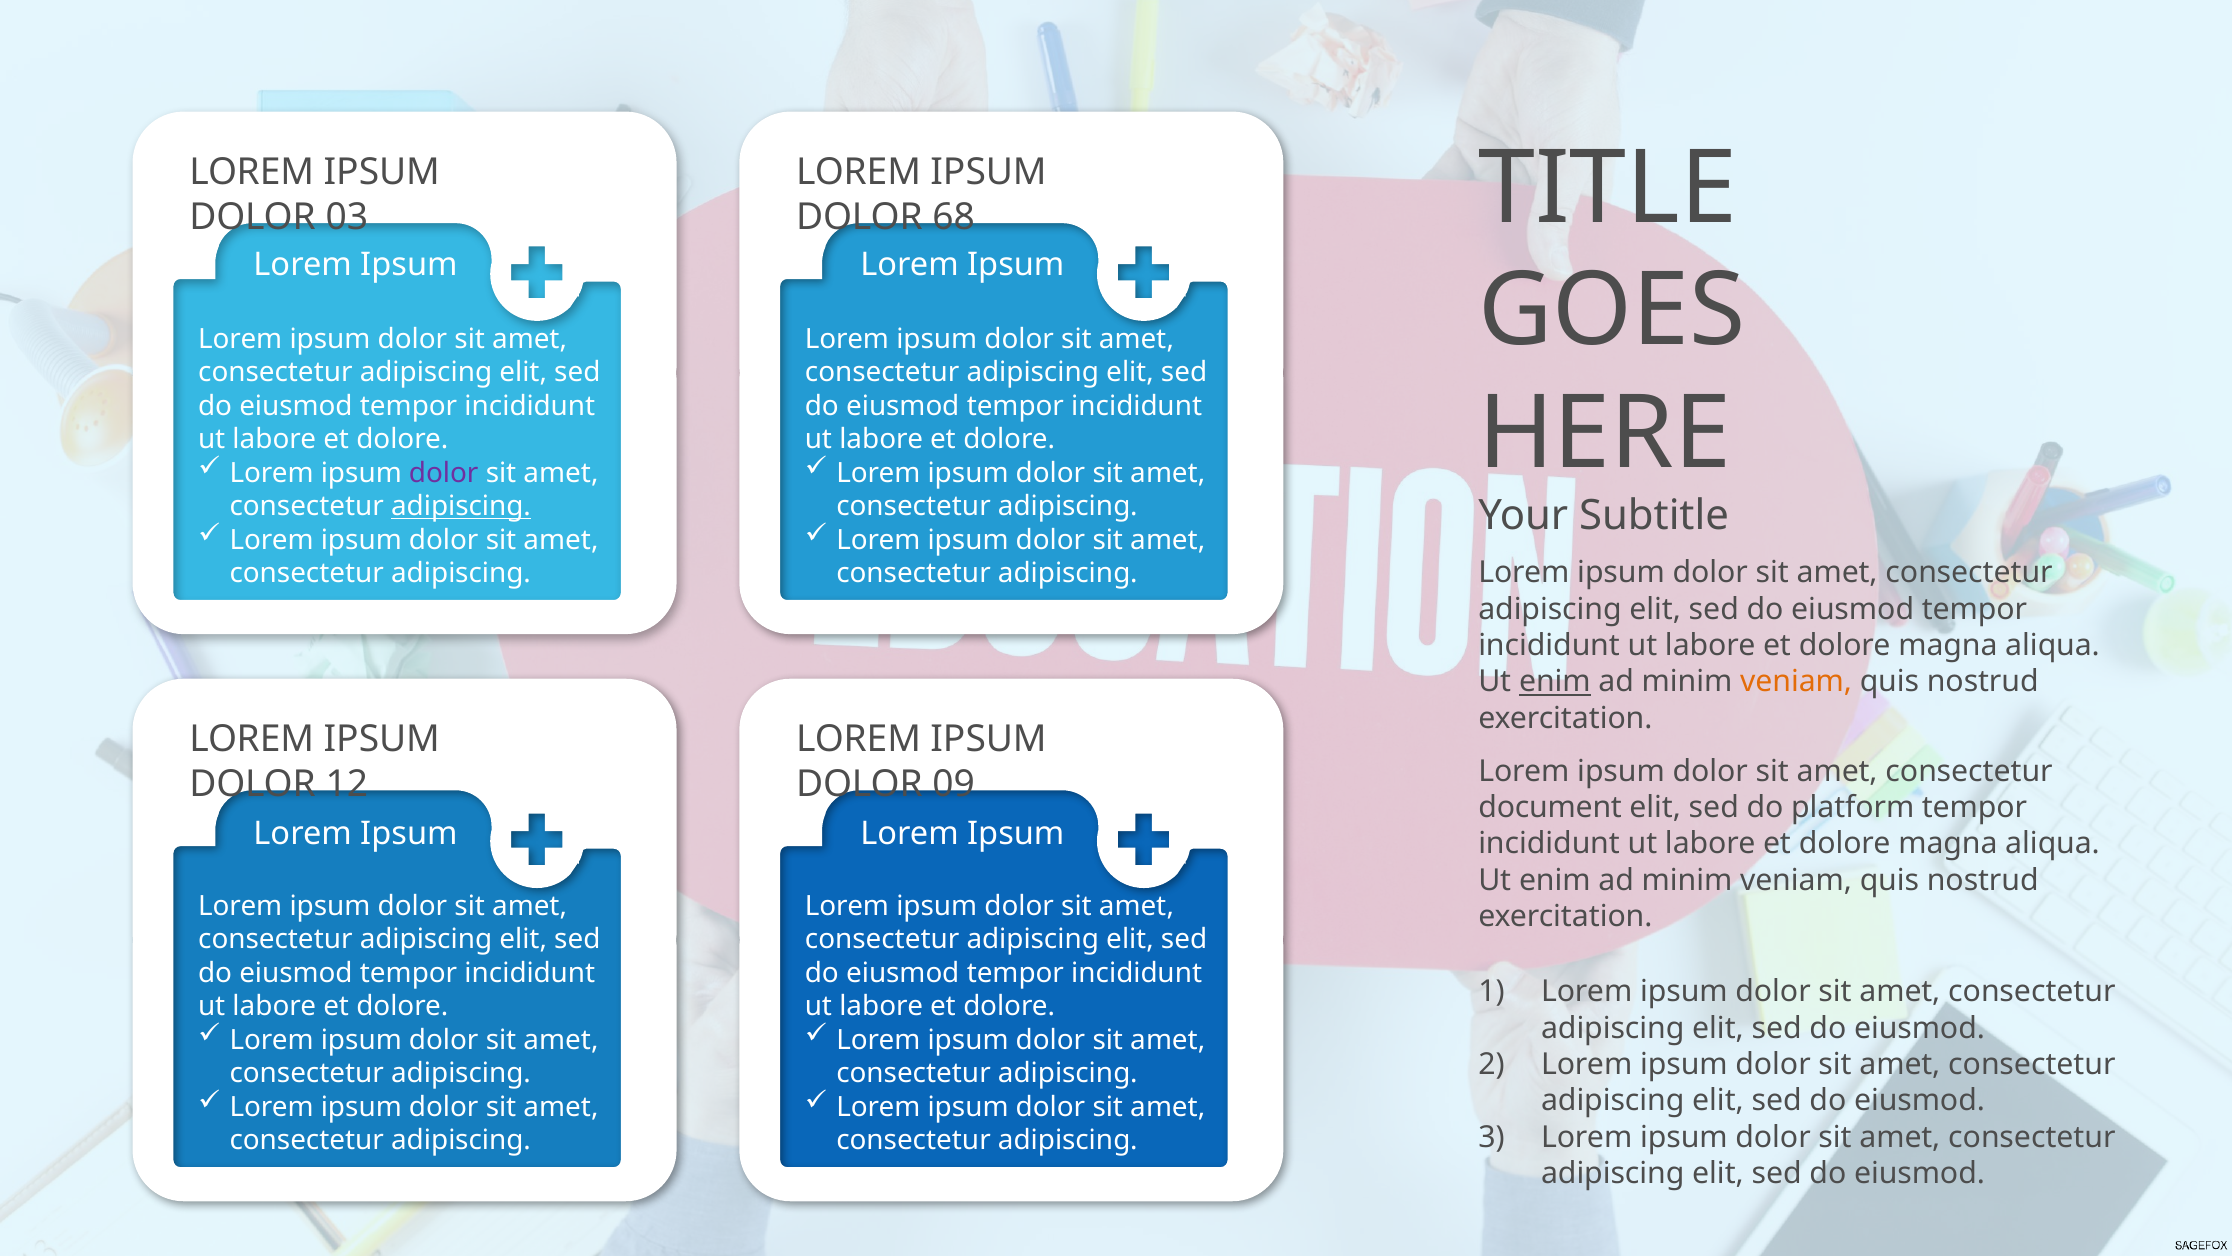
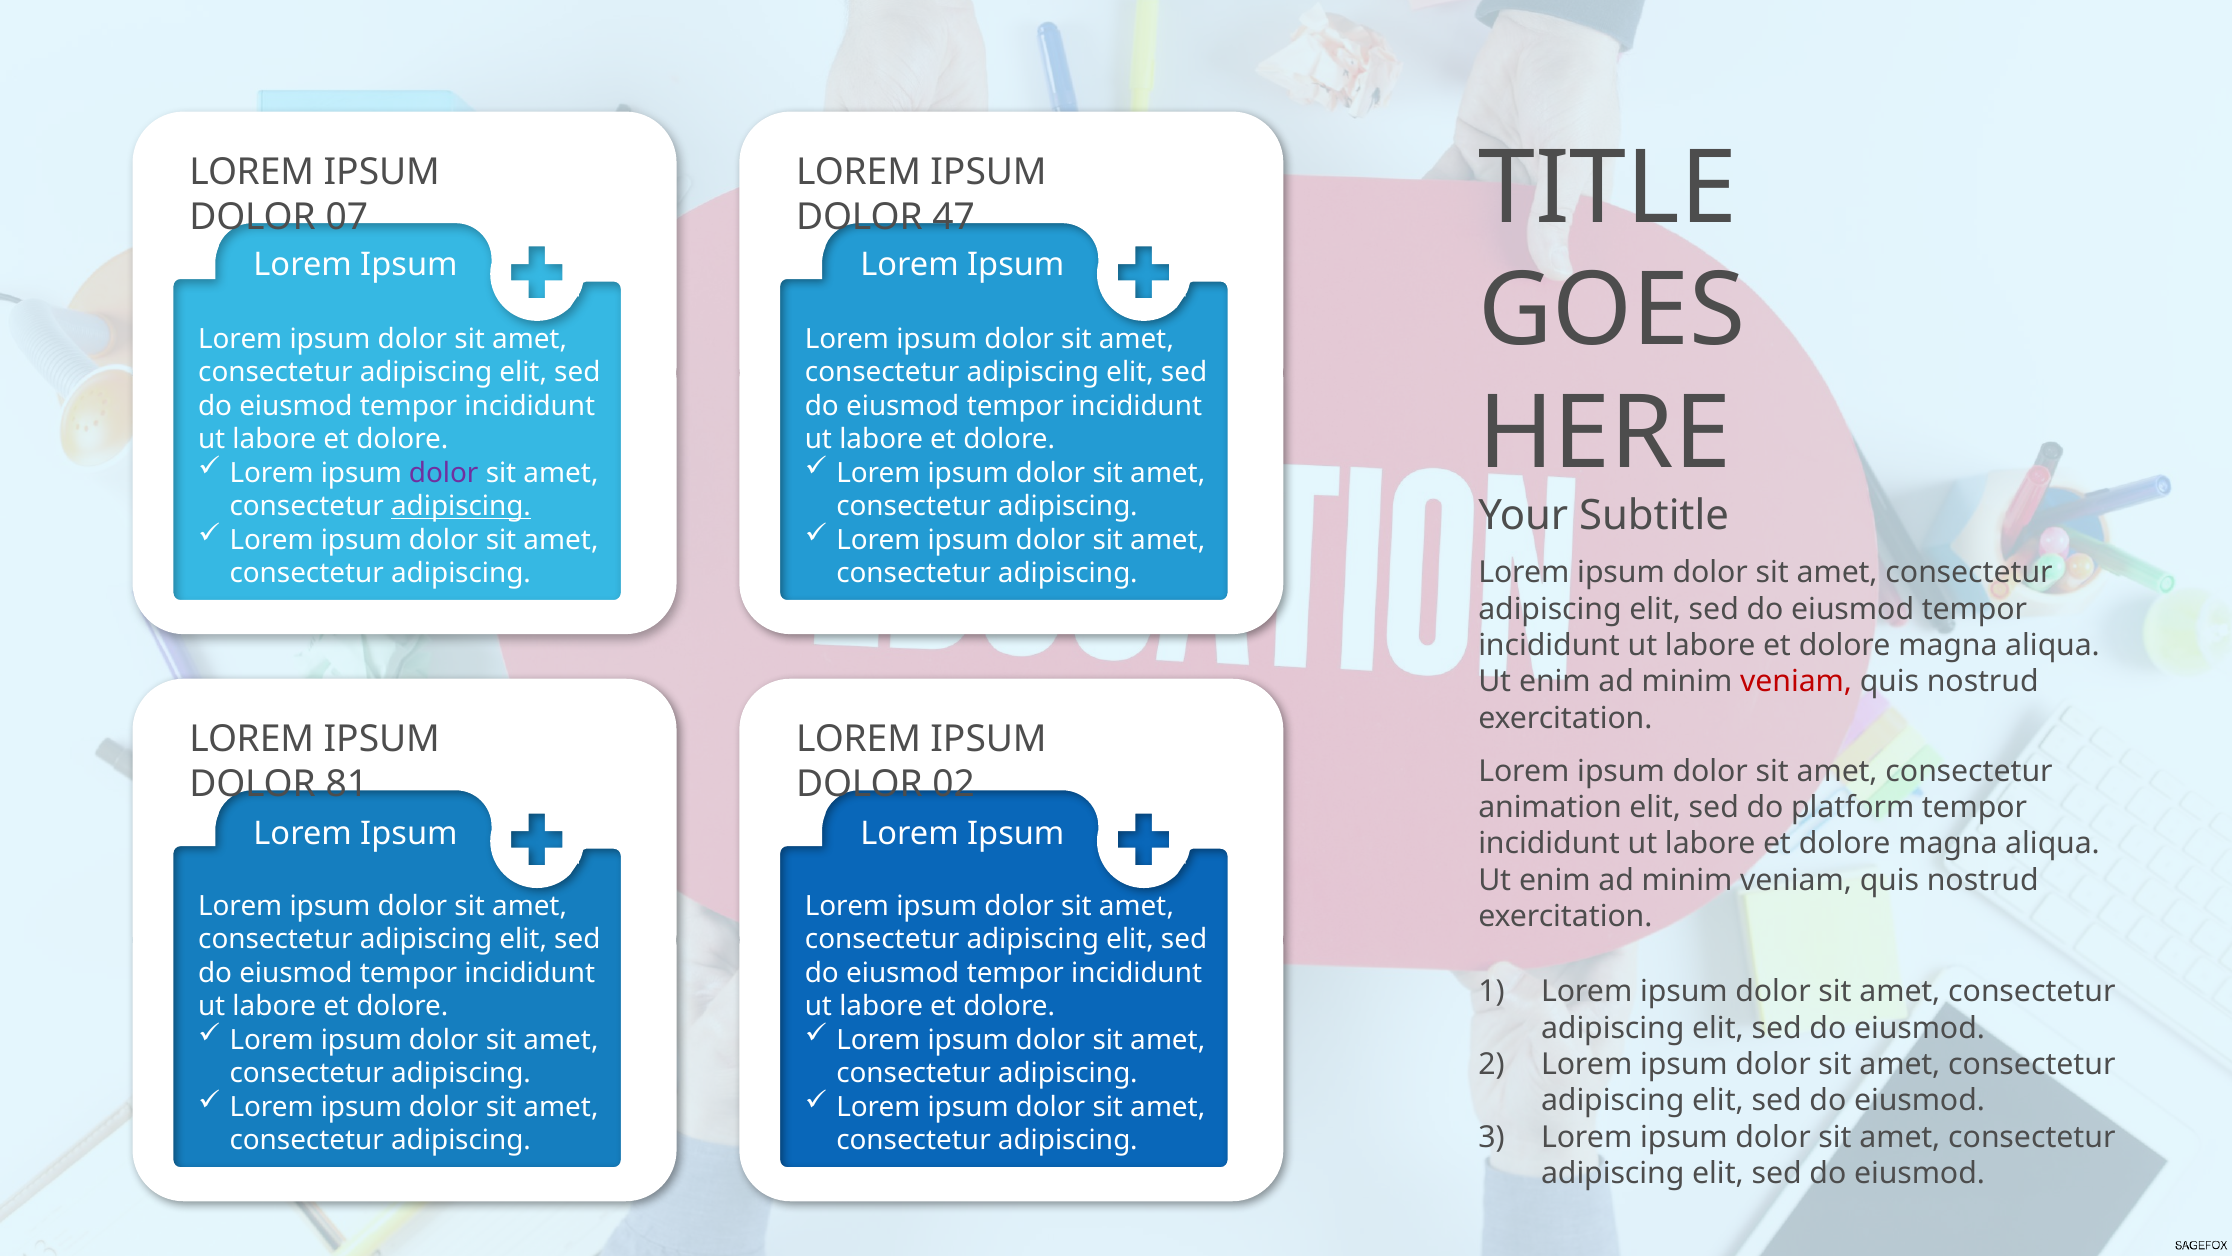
03: 03 -> 07 (347, 217)
68: 68 -> 47 (954, 217)
enim underline: present -> none (1555, 681)
veniam colour: orange -> red (1796, 681)
12: 12 -> 81 (347, 784)
09: 09 -> 02 (954, 784)
document: document -> animation (1550, 807)
